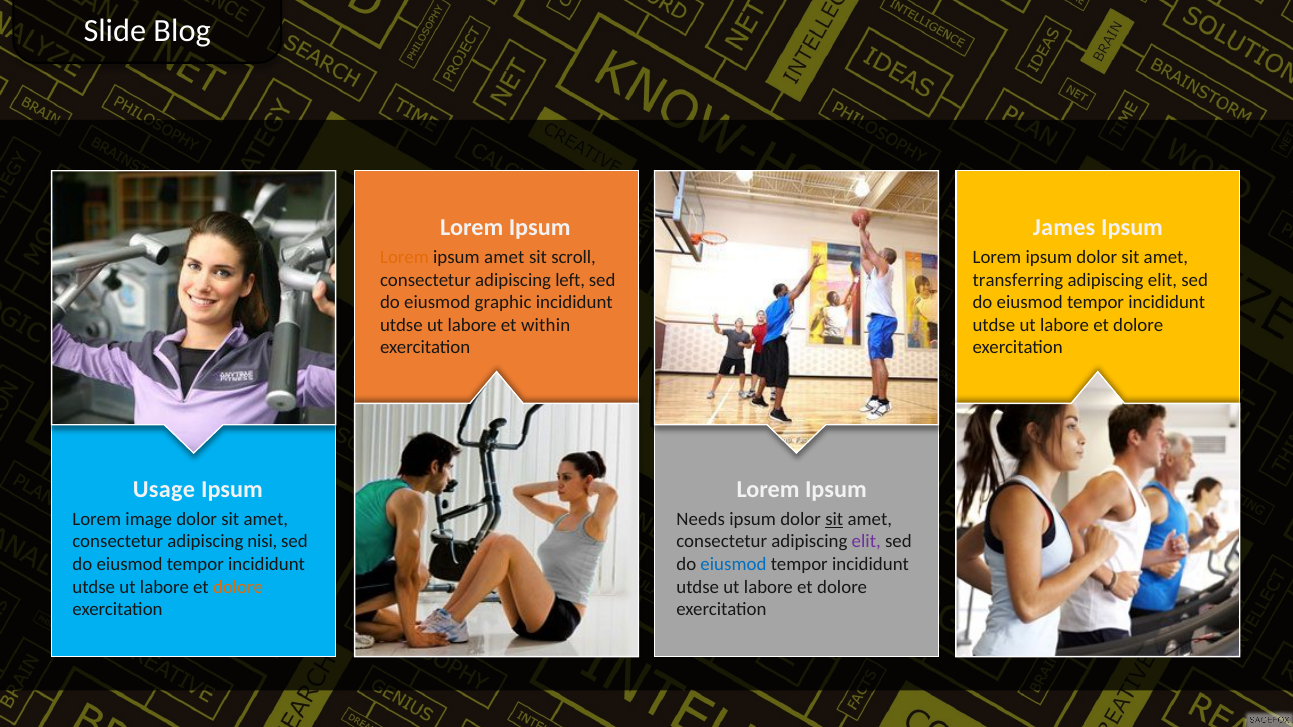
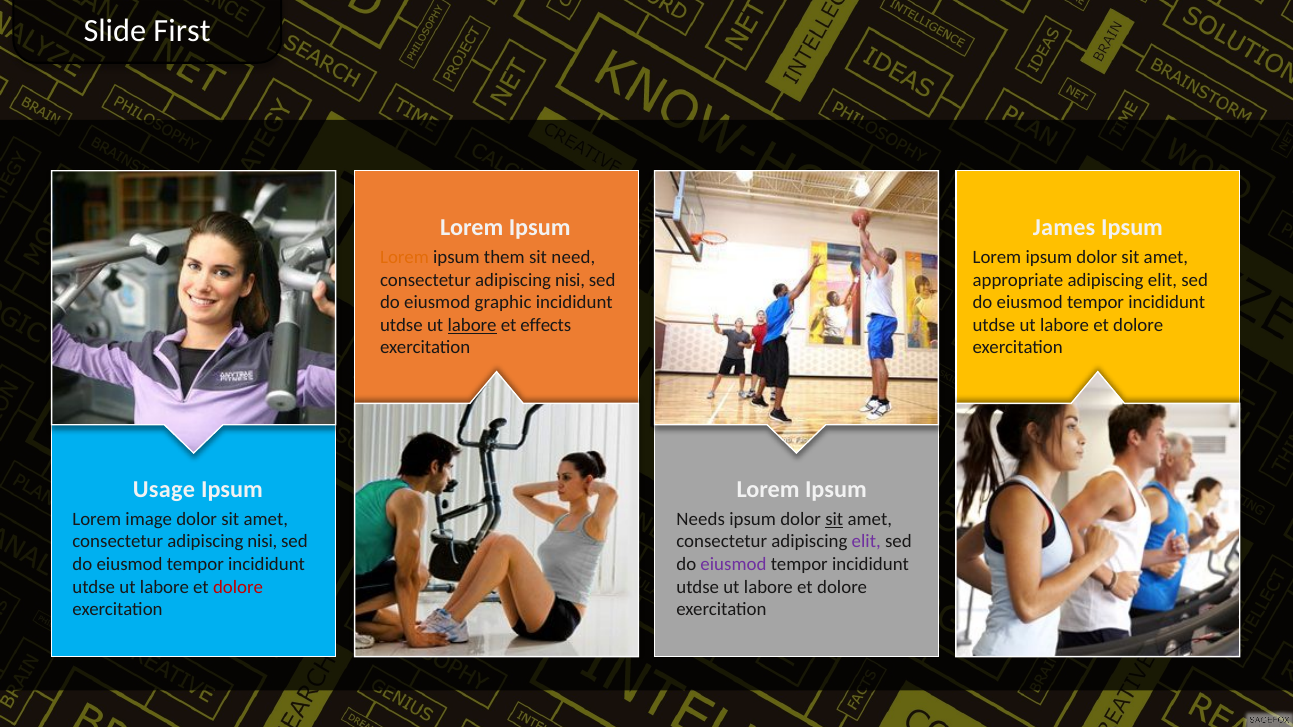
Blog: Blog -> First (182, 31)
ipsum amet: amet -> them (504, 257)
scroll: scroll -> need (573, 257)
left: left -> nisi (570, 280)
transferring: transferring -> appropriate (1018, 280)
labore underline: none -> present (472, 325)
within: within -> effects (546, 325)
eiusmod colour: blue -> purple (734, 565)
dolore colour: orange -> red (238, 587)
